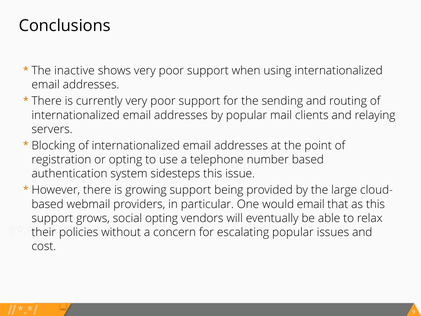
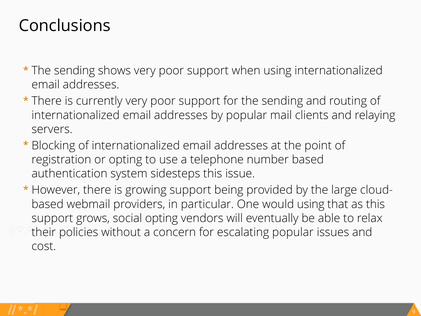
inactive: inactive -> sending (75, 71)
would email: email -> using (311, 204)
